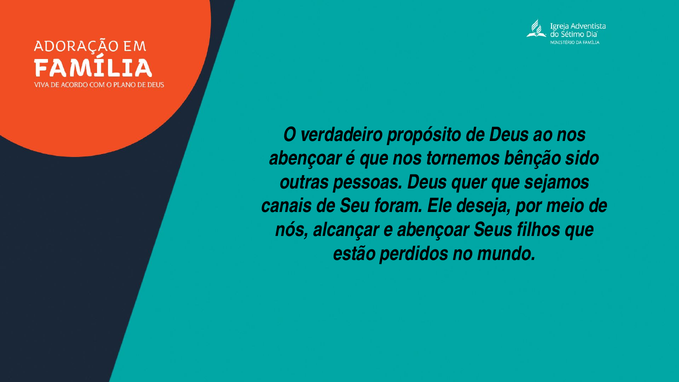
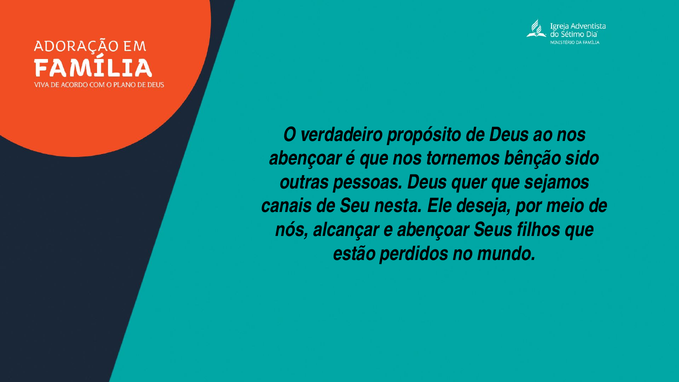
foram: foram -> nesta (398, 206)
